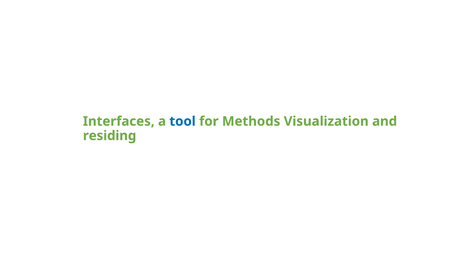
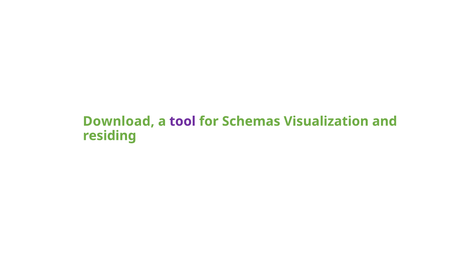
Interfaces: Interfaces -> Download (119, 121)
tool colour: blue -> purple (183, 121)
Methods: Methods -> Schemas (251, 121)
